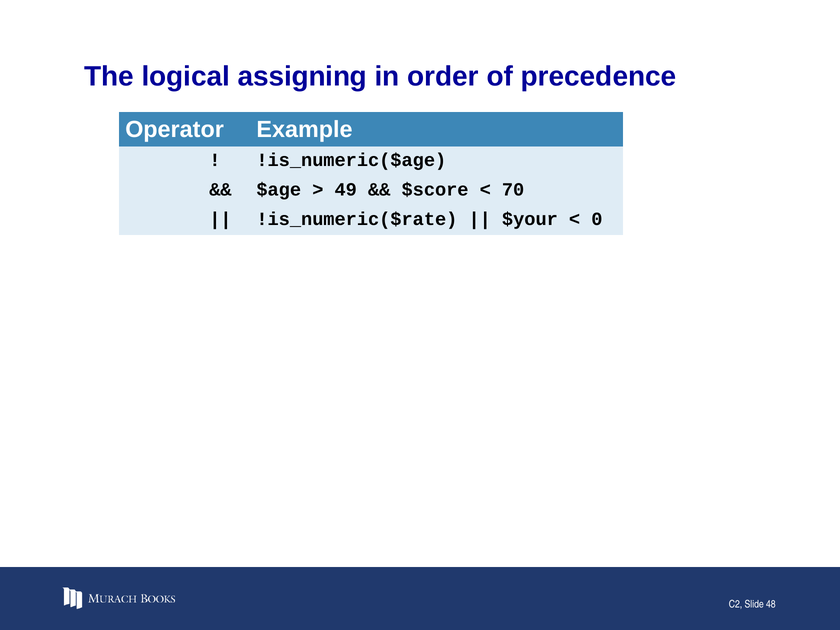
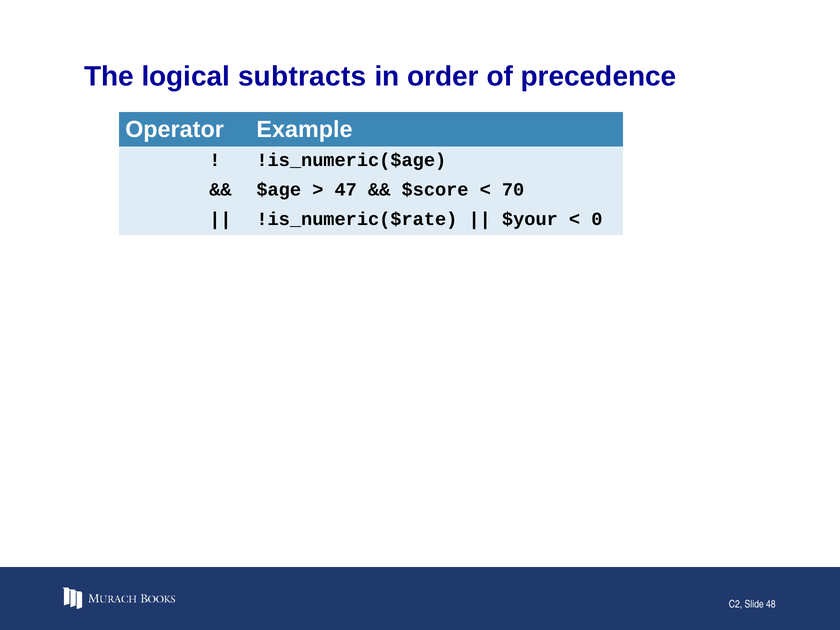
assigning: assigning -> subtracts (302, 76)
49: 49 -> 47 (346, 190)
